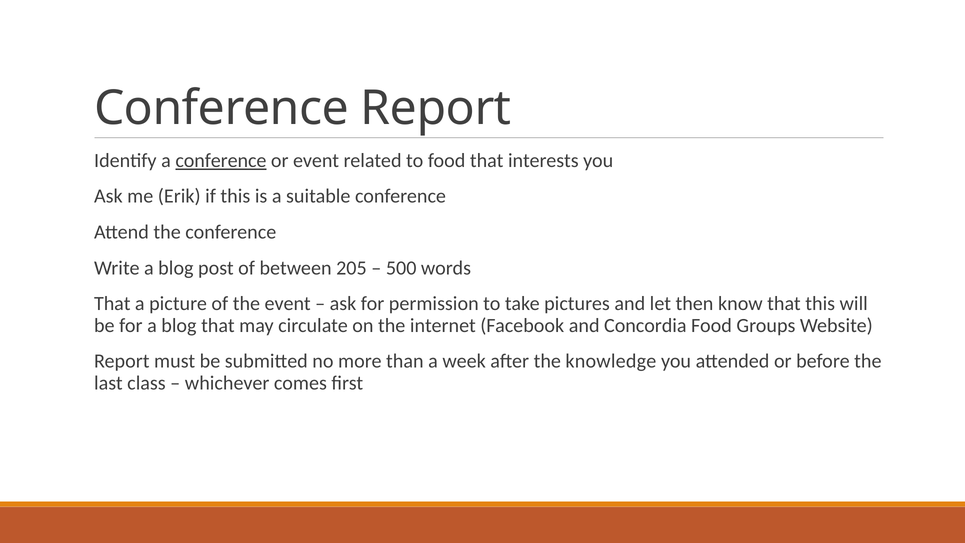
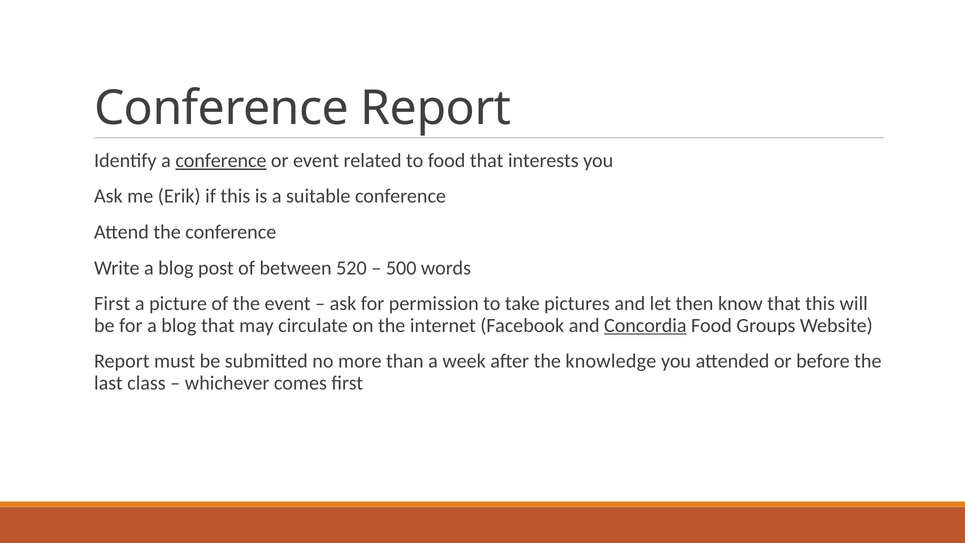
205: 205 -> 520 (351, 268)
That: That -> First (112, 304)
Concordia underline: none -> present (645, 325)
